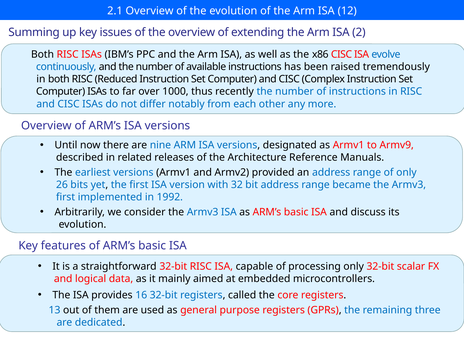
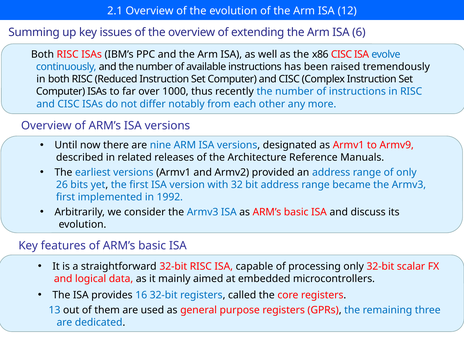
2: 2 -> 6 (359, 32)
